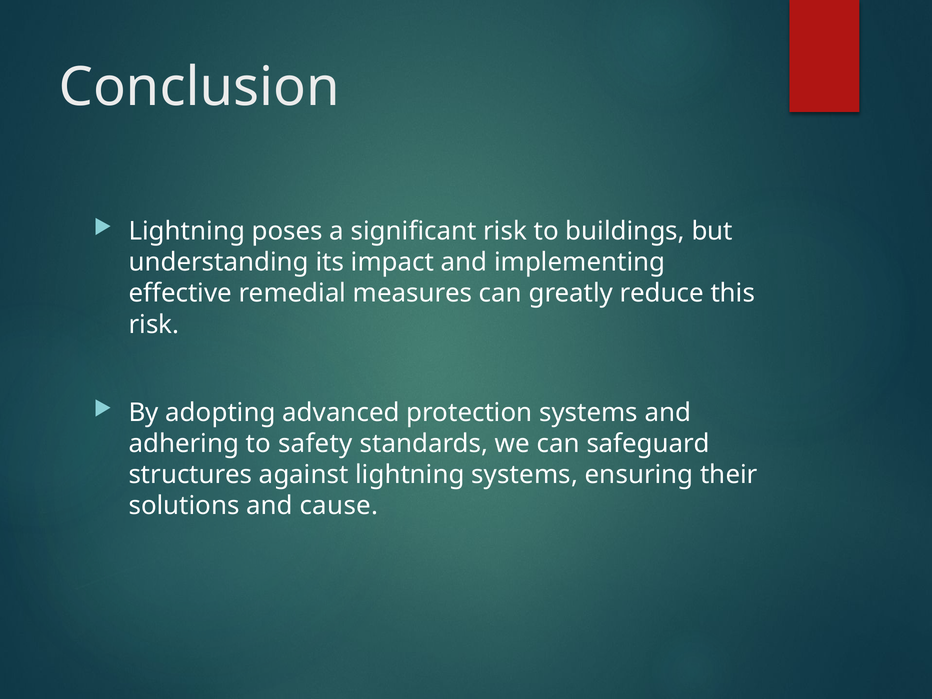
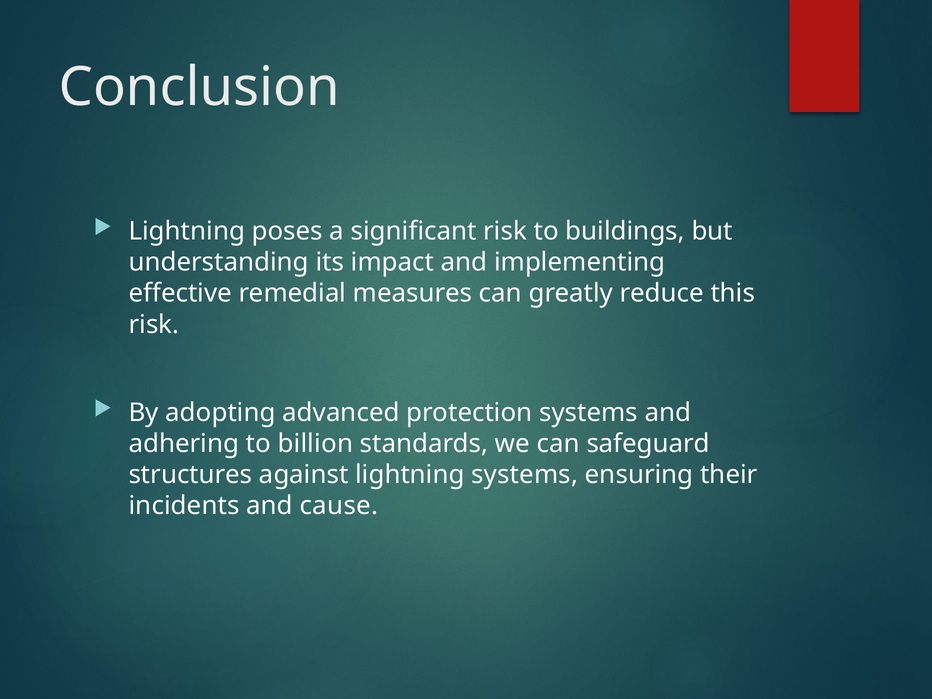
safety: safety -> billion (315, 444)
solutions: solutions -> incidents (184, 506)
